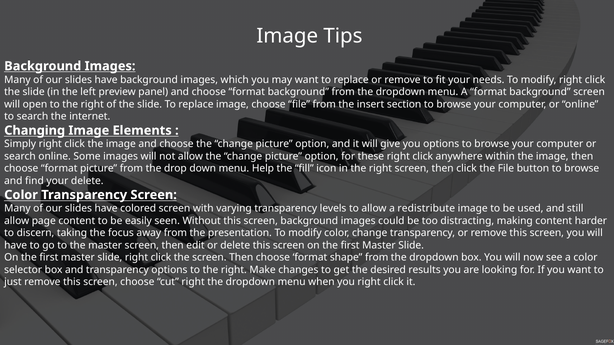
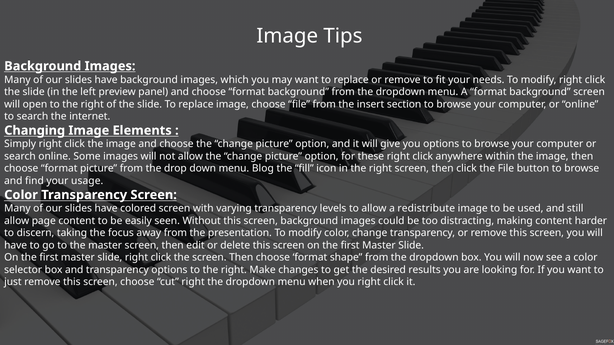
Help: Help -> Blog (263, 169)
your delete: delete -> usage (87, 181)
